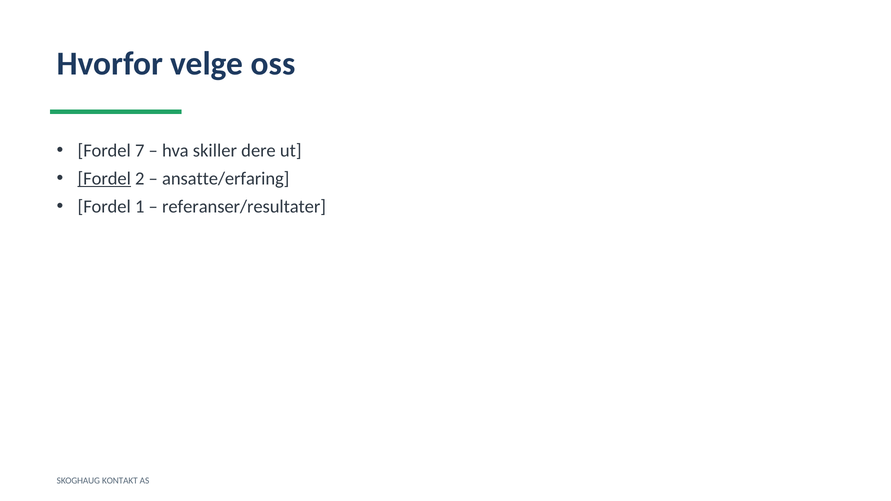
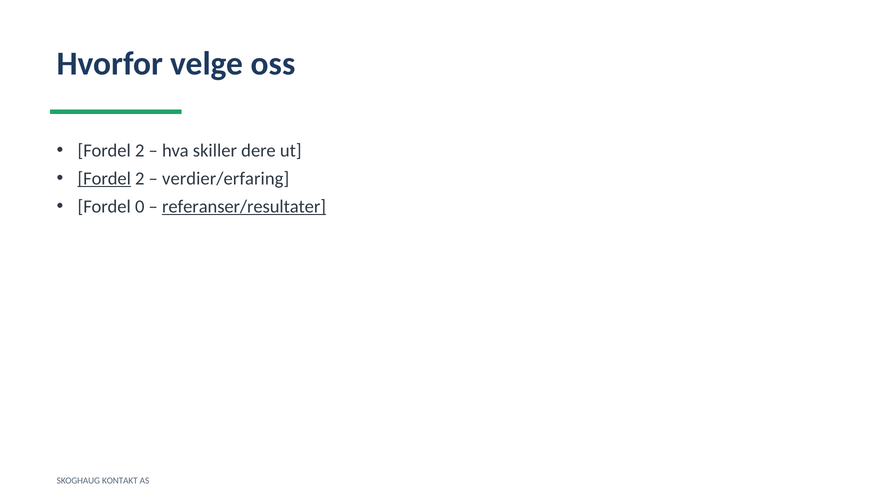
7: 7 -> 2 (140, 151)
ansatte/erfaring: ansatte/erfaring -> verdier/erfaring (226, 179)
1: 1 -> 0 (140, 207)
referanser/resultater underline: none -> present (244, 207)
